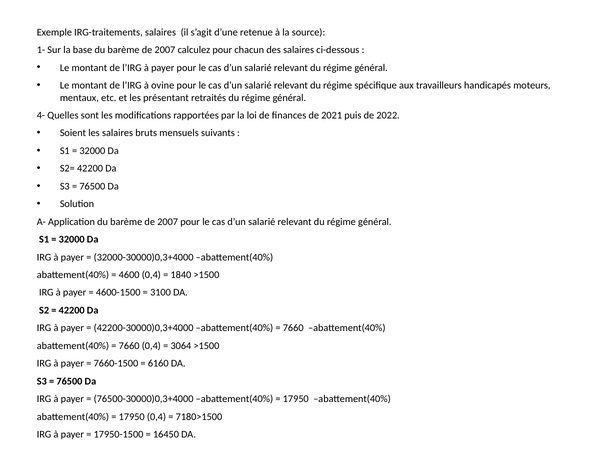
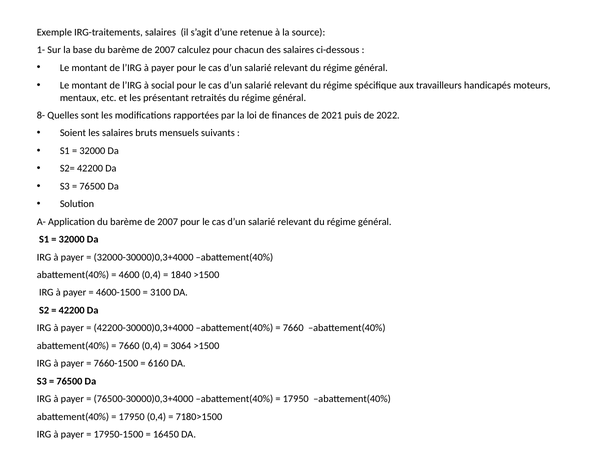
ovine: ovine -> social (163, 85)
4-: 4- -> 8- (41, 116)
